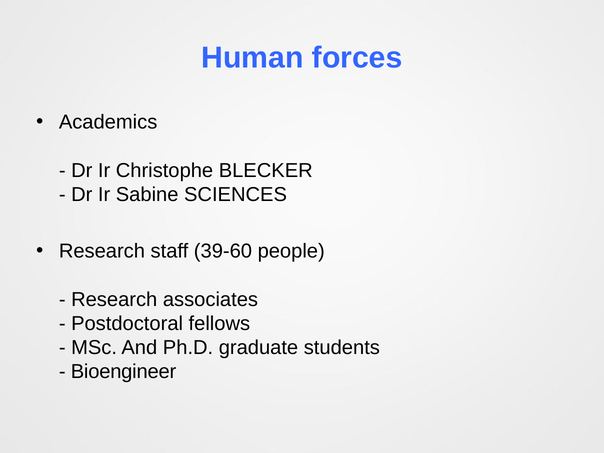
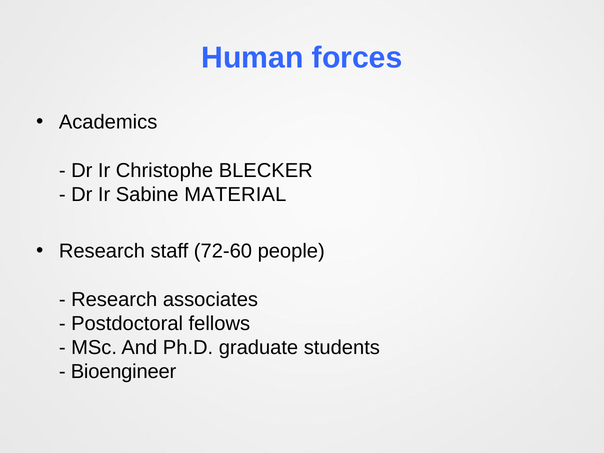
SCIENCES: SCIENCES -> MATERIAL (235, 195)
39-60: 39-60 -> 72-60 (223, 251)
